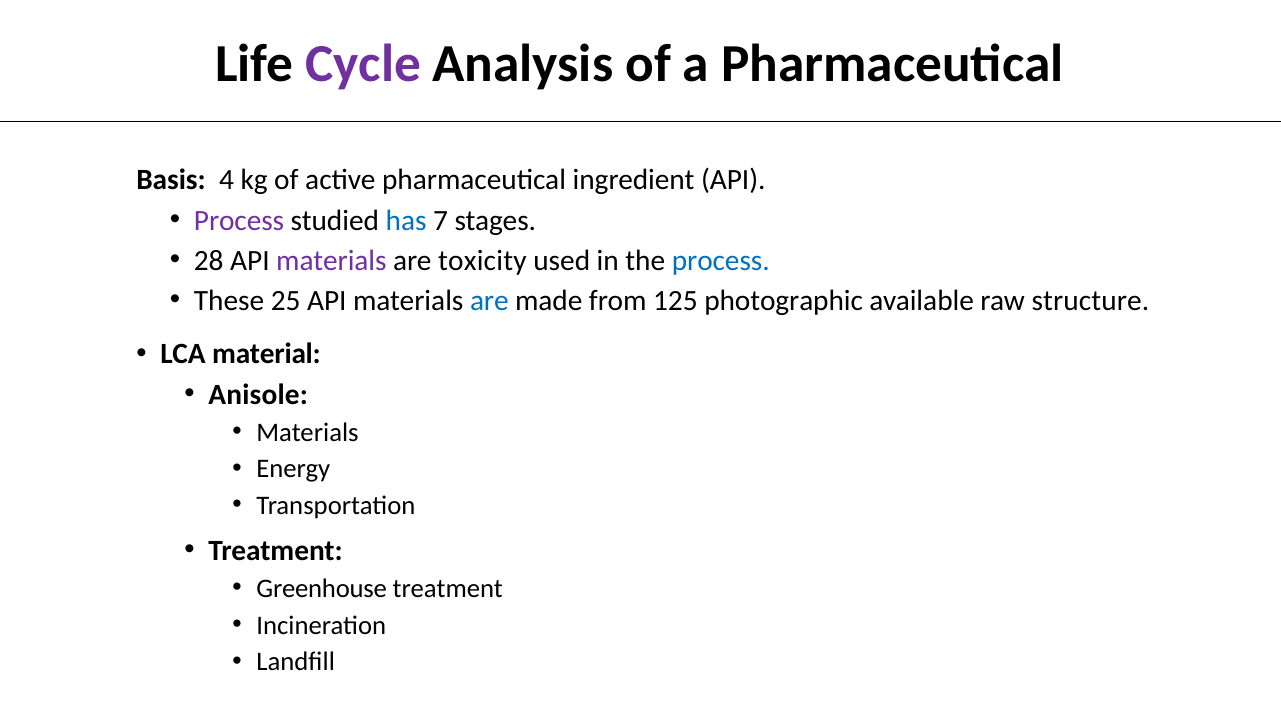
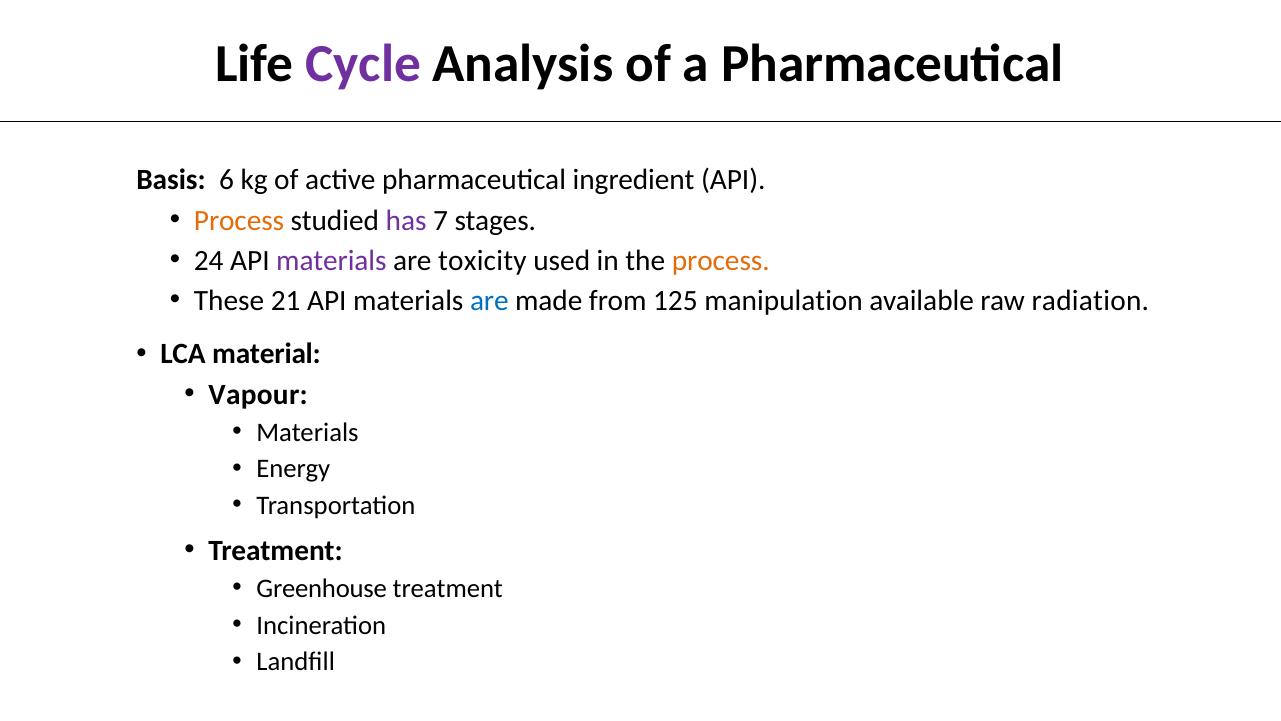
4: 4 -> 6 (227, 180)
Process colour: purple -> orange (239, 220)
has colour: blue -> purple (406, 220)
28: 28 -> 24 (209, 260)
process colour: blue -> orange (721, 260)
25: 25 -> 21 (286, 301)
photographic: photographic -> manipulation (784, 301)
structure: structure -> radiation (1090, 301)
Anisole: Anisole -> Vapour (258, 394)
